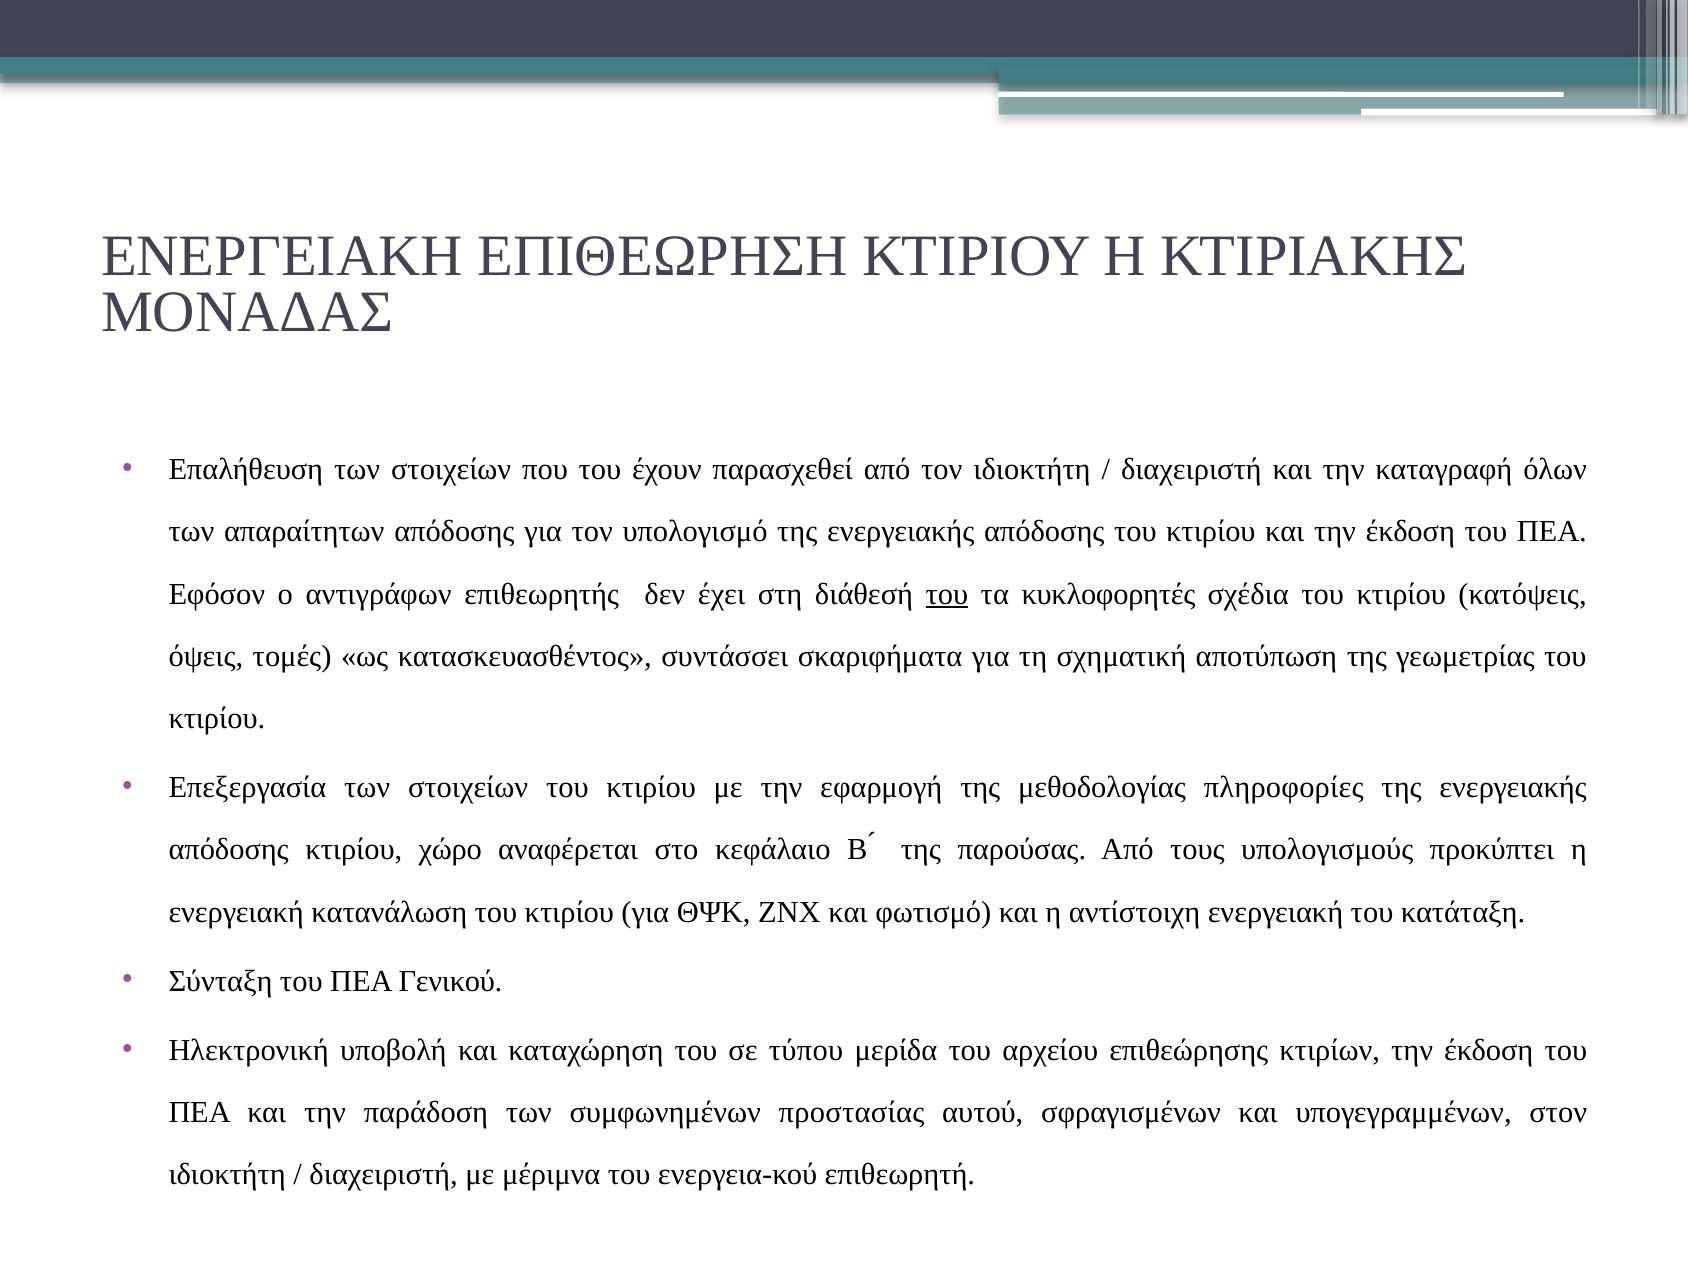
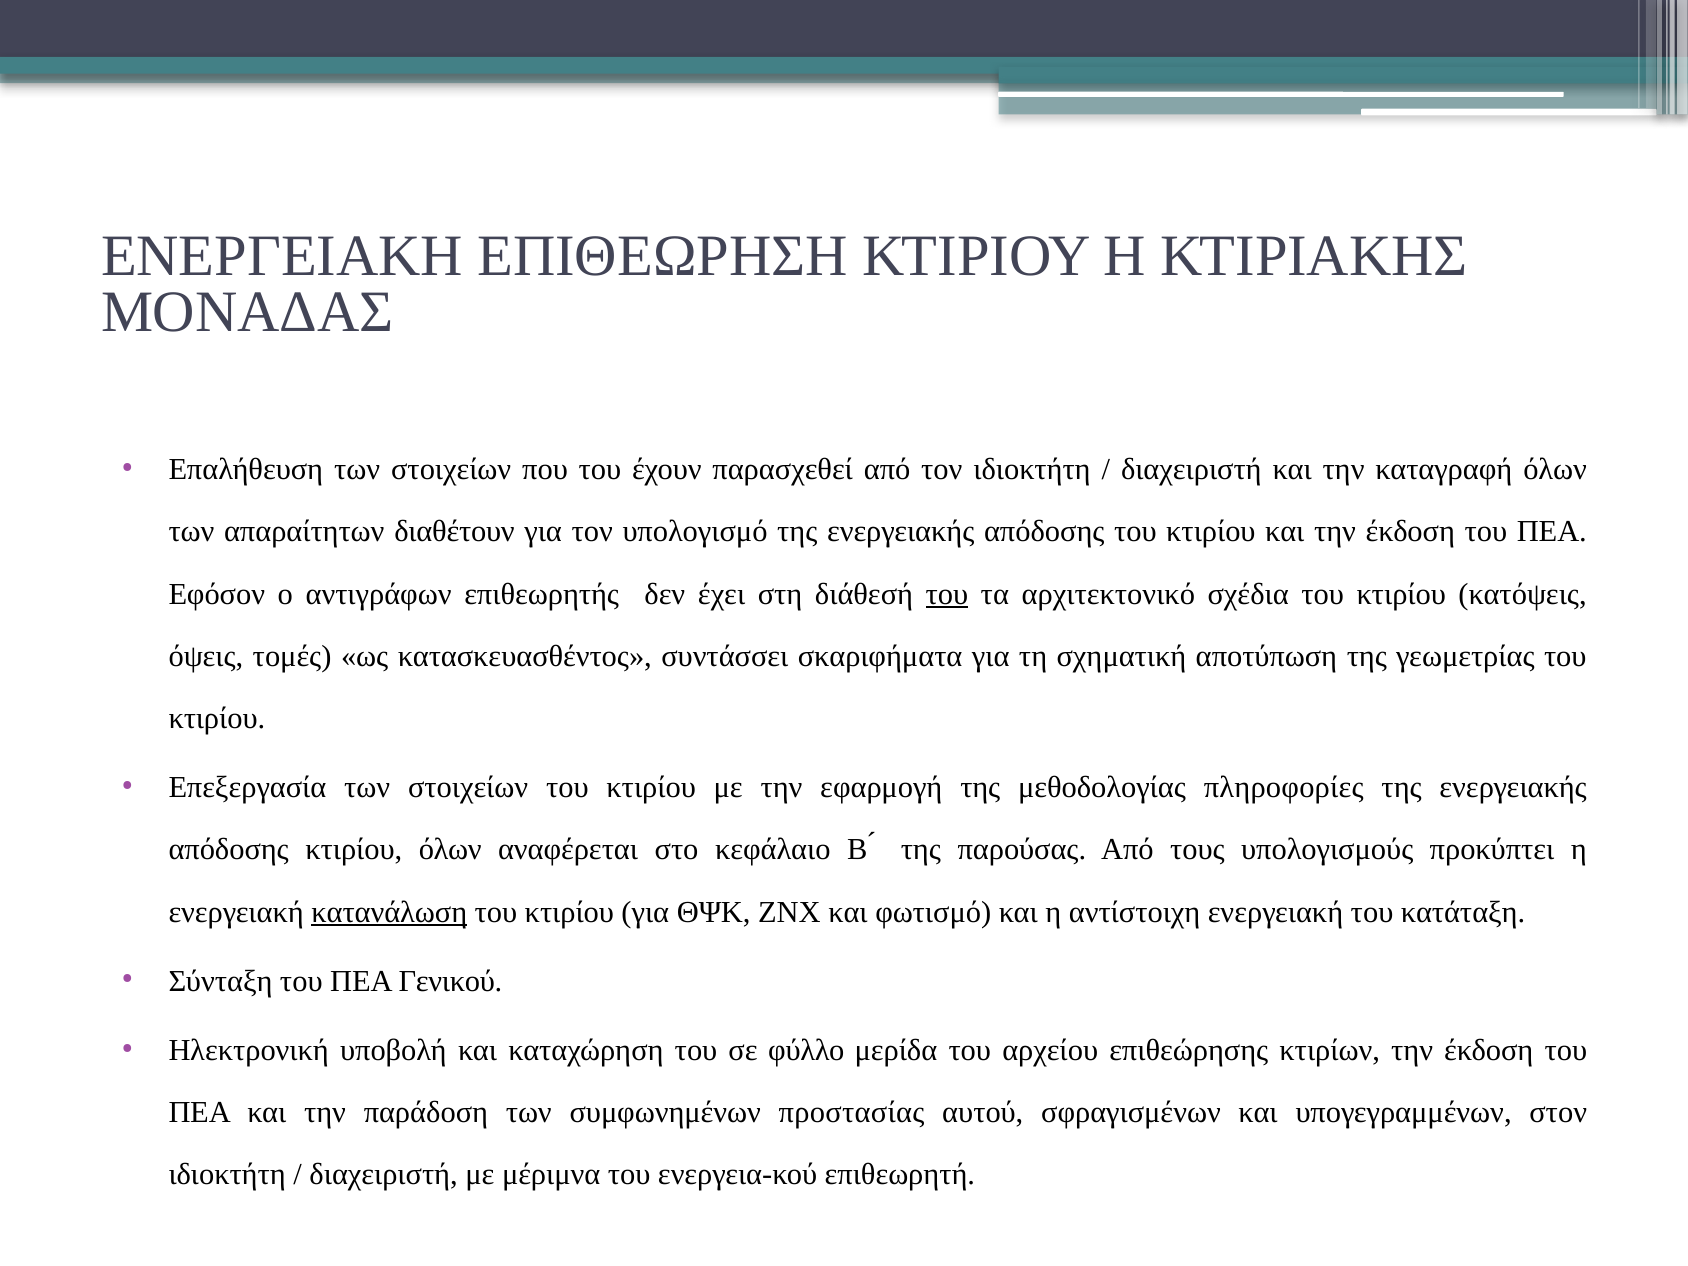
απαραίτητων απόδοσης: απόδοσης -> διαθέτουν (455, 532)
κυκλοφορητές: κυκλοφορητές -> αρχιτεκτονικό (1108, 594)
κτιρίου χώρο: χώρο -> όλων (450, 850)
κατανάλωση underline: none -> present (389, 912)
τύπου: τύπου -> φύλλο (806, 1051)
